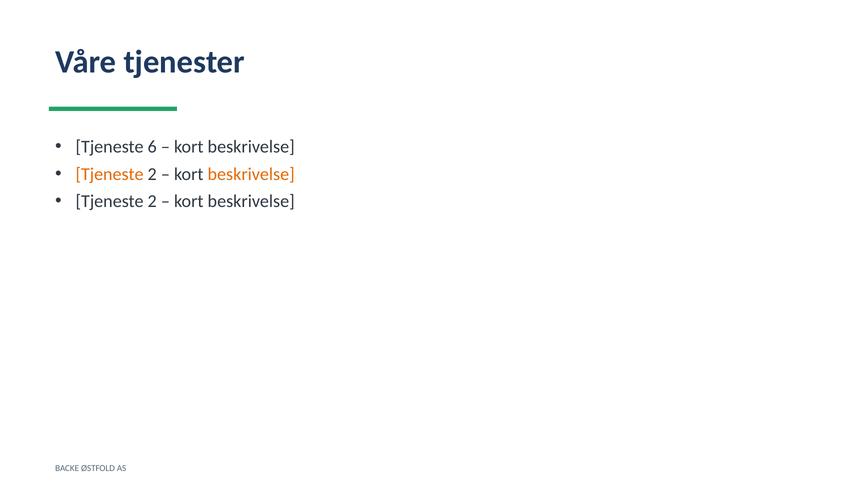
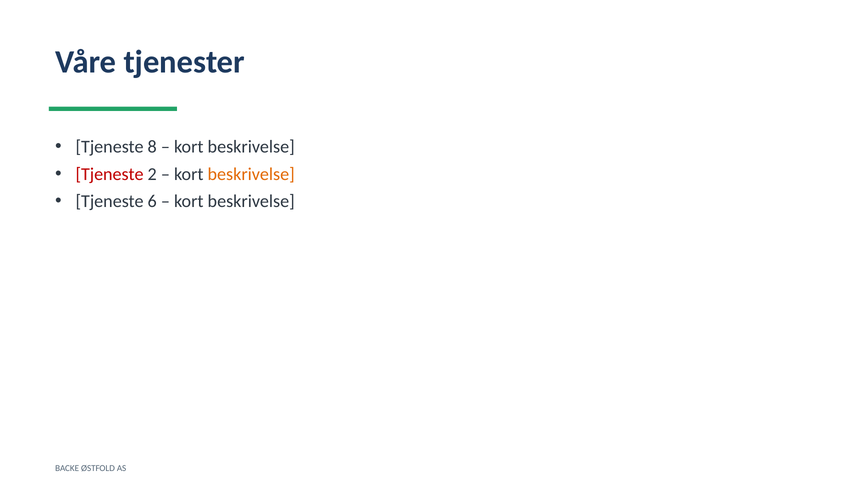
6: 6 -> 8 (152, 147)
Tjeneste colour: orange -> red (110, 174)
2: 2 -> 6 (152, 201)
